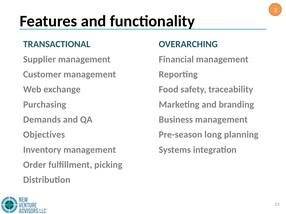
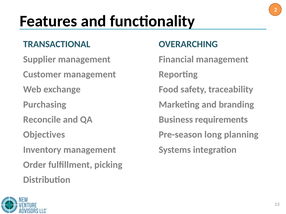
Demands: Demands -> Reconcile (42, 120)
Business management: management -> requirements (221, 120)
